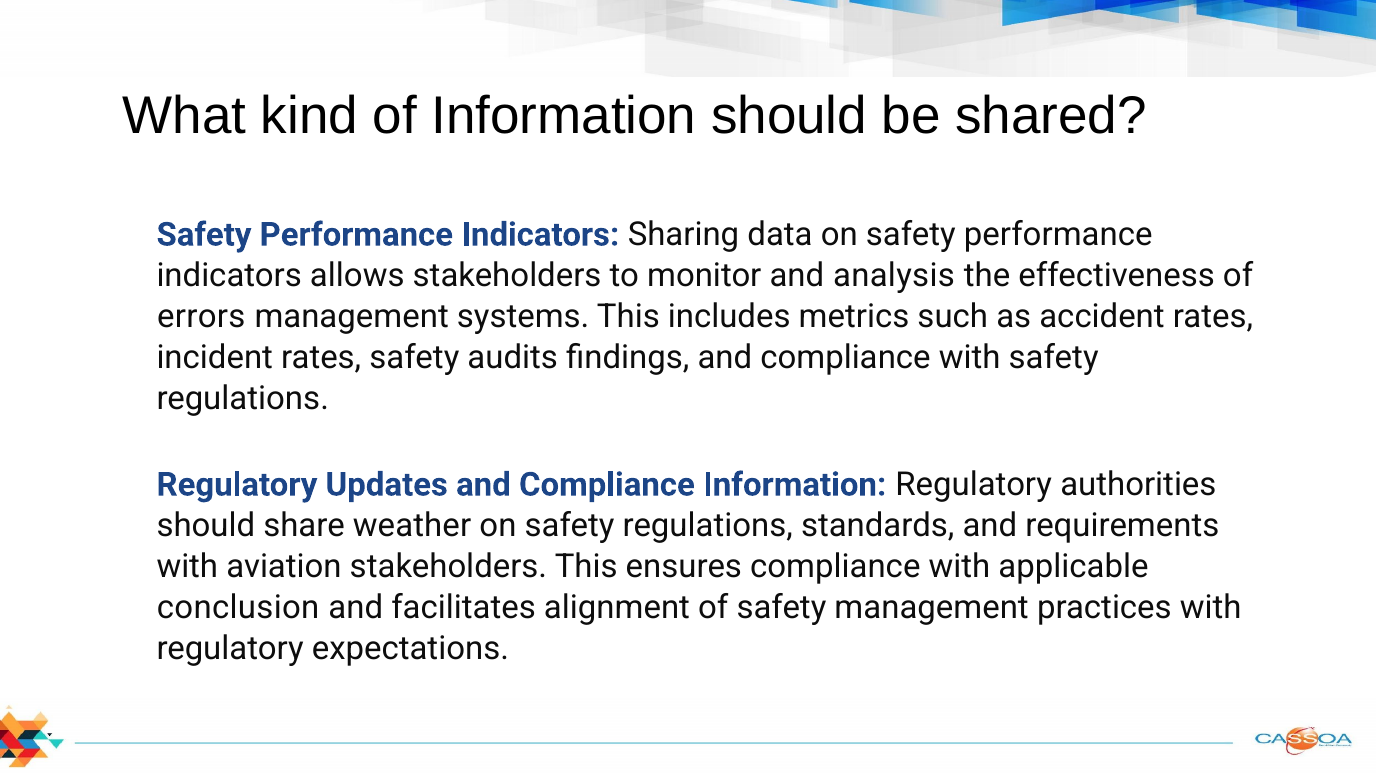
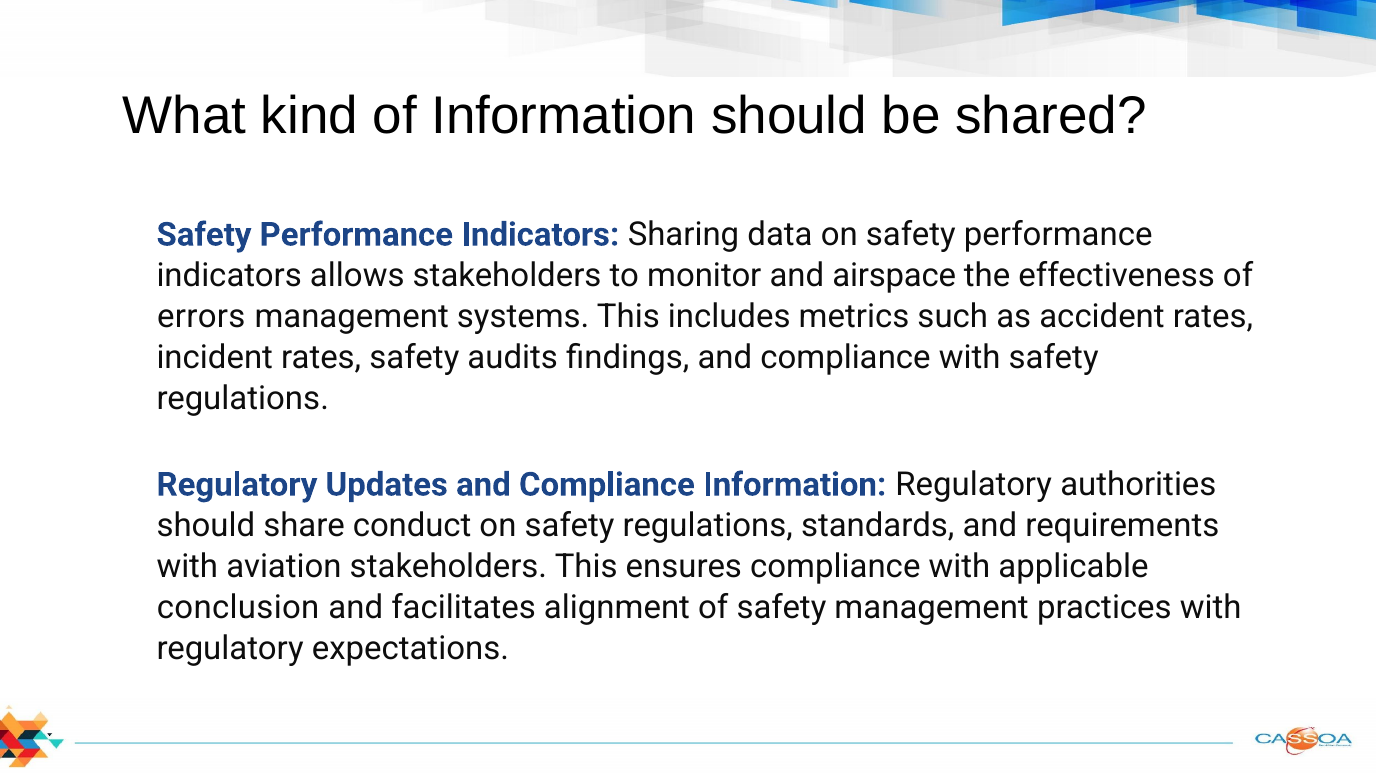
analysis: analysis -> airspace (894, 276)
weather: weather -> conduct (412, 526)
